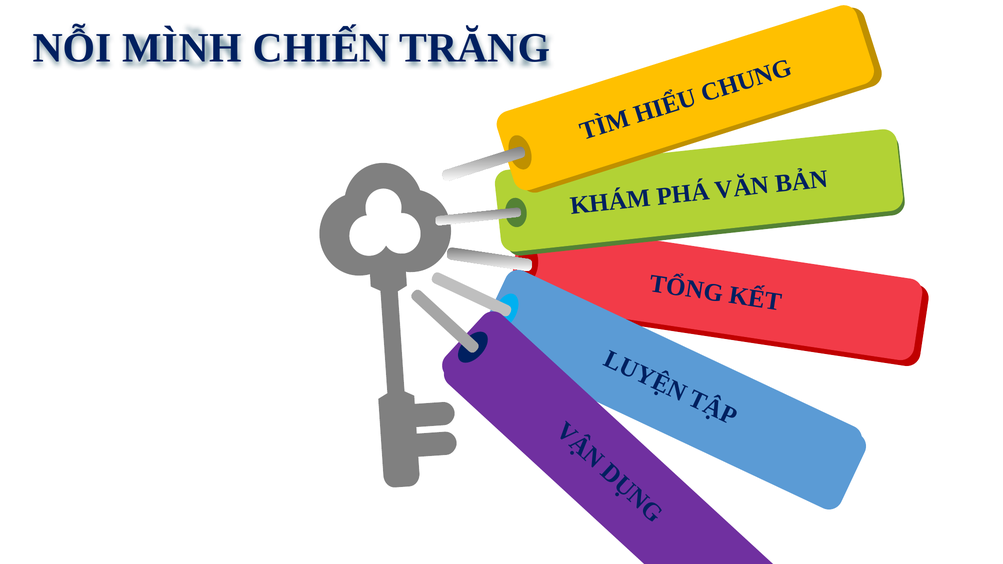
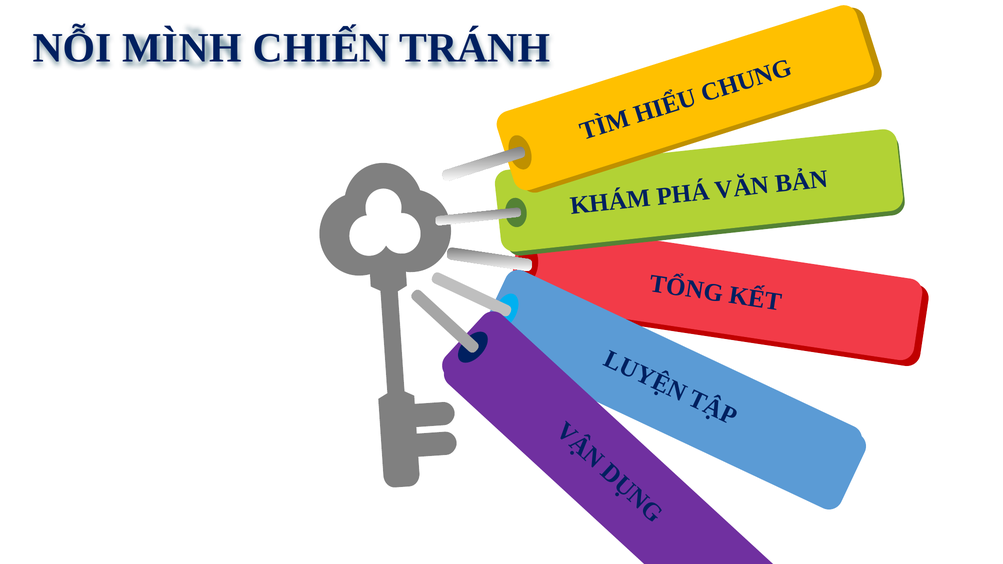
TRĂNG: TRĂNG -> TRÁNH (475, 48)
